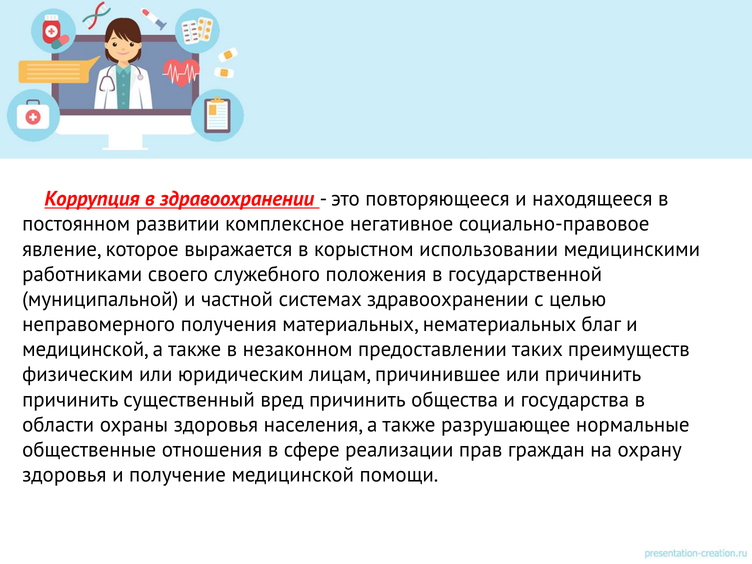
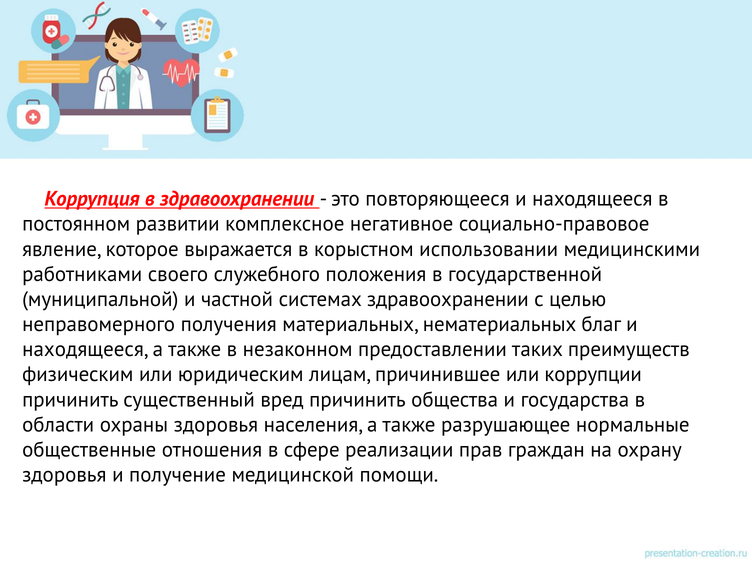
медицинской: медицинской -> находящееся (85, 349)
или причинить: причинить -> коррупции (593, 375)
